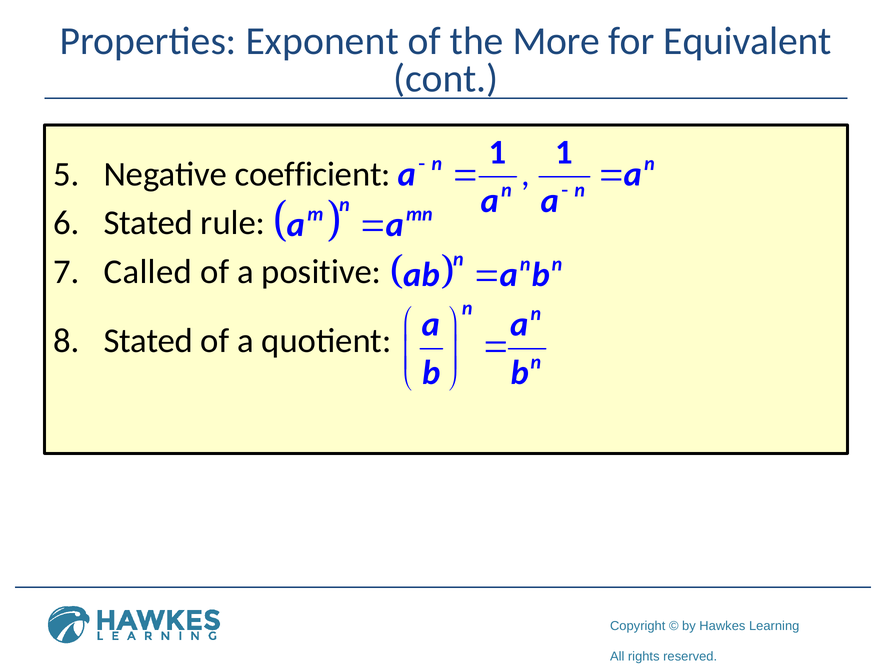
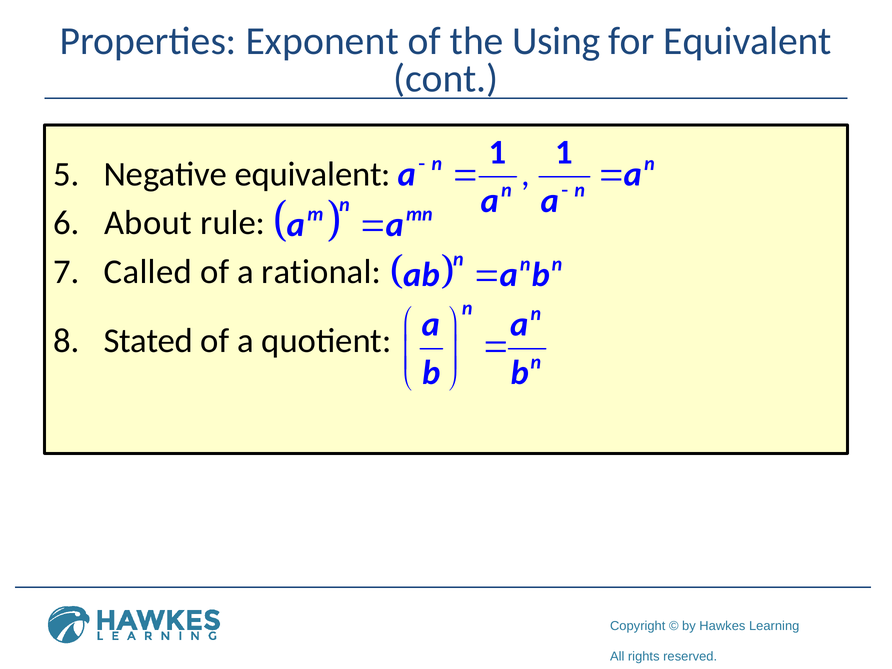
More: More -> Using (556, 41)
Negative coefficient: coefficient -> equivalent (313, 174)
Stated: Stated -> About (148, 223)
positive: positive -> rational (321, 272)
